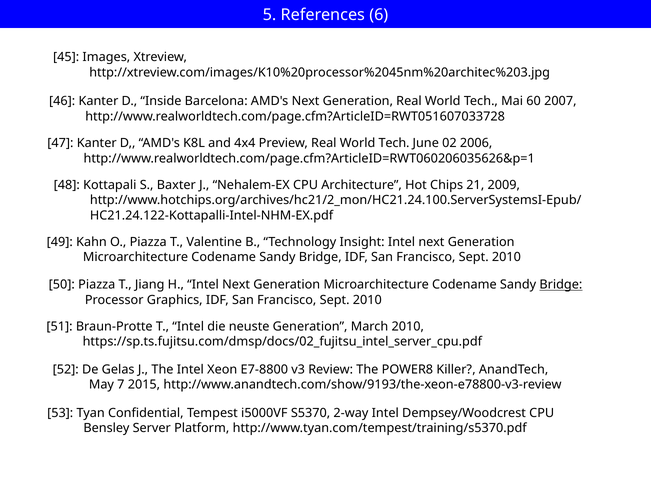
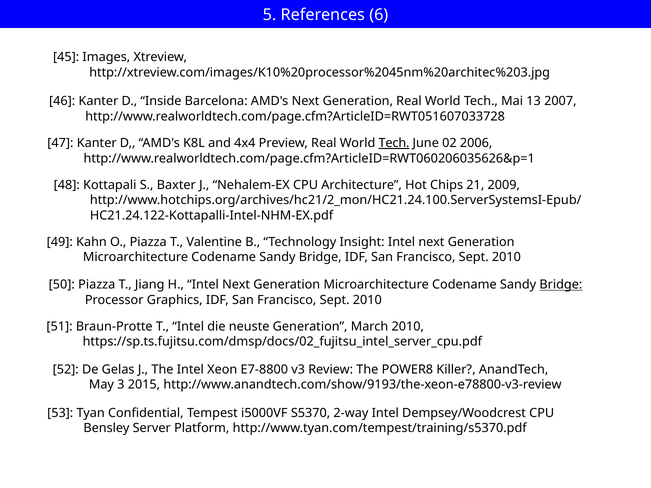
60: 60 -> 13 (534, 101)
Tech underline: none -> present (394, 143)
7: 7 -> 3 (121, 385)
